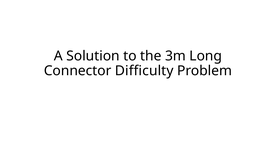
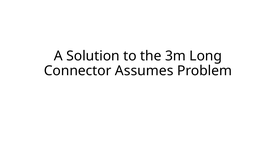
Difficulty: Difficulty -> Assumes (144, 71)
